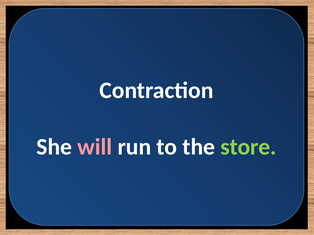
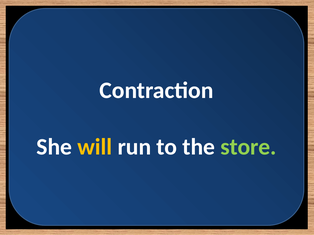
will colour: pink -> yellow (95, 147)
